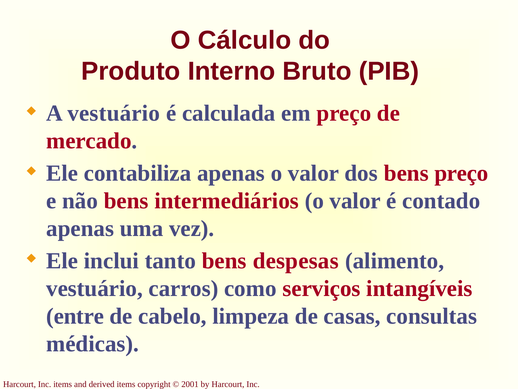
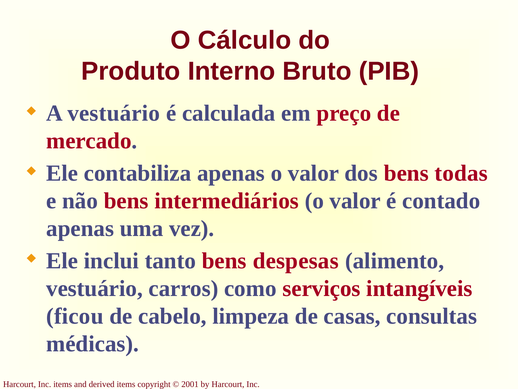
bens preço: preço -> todas (461, 173)
entre: entre -> ficou (75, 316)
